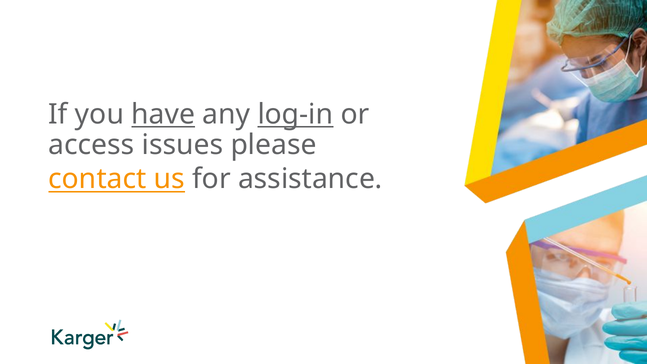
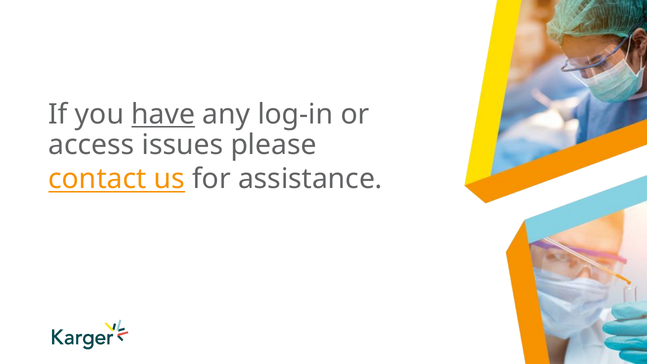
log-in underline: present -> none (295, 114)
